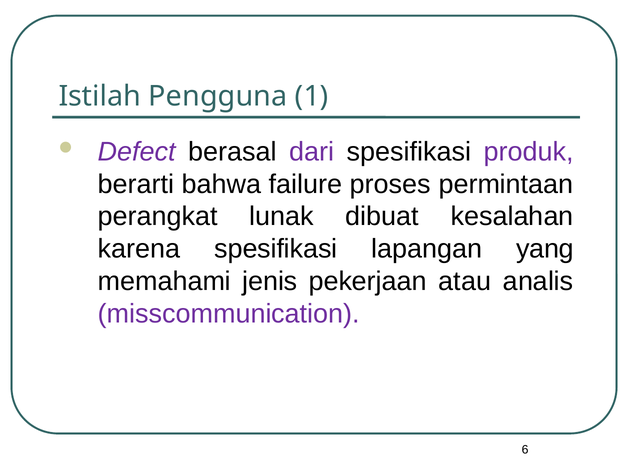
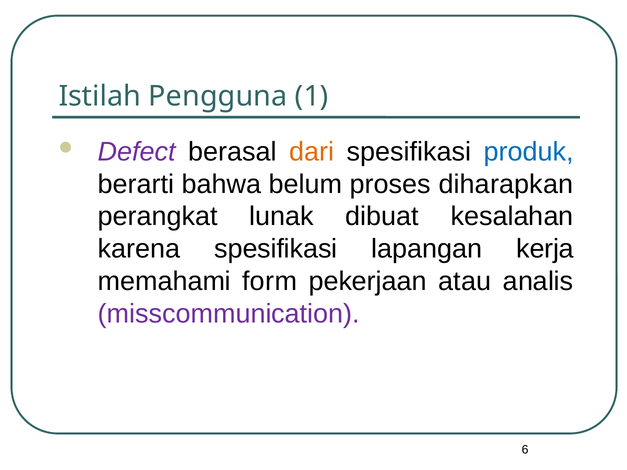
dari colour: purple -> orange (312, 152)
produk colour: purple -> blue (529, 152)
failure: failure -> belum (306, 184)
permintaan: permintaan -> diharapkan (506, 184)
yang: yang -> kerja (545, 249)
jenis: jenis -> form (270, 282)
